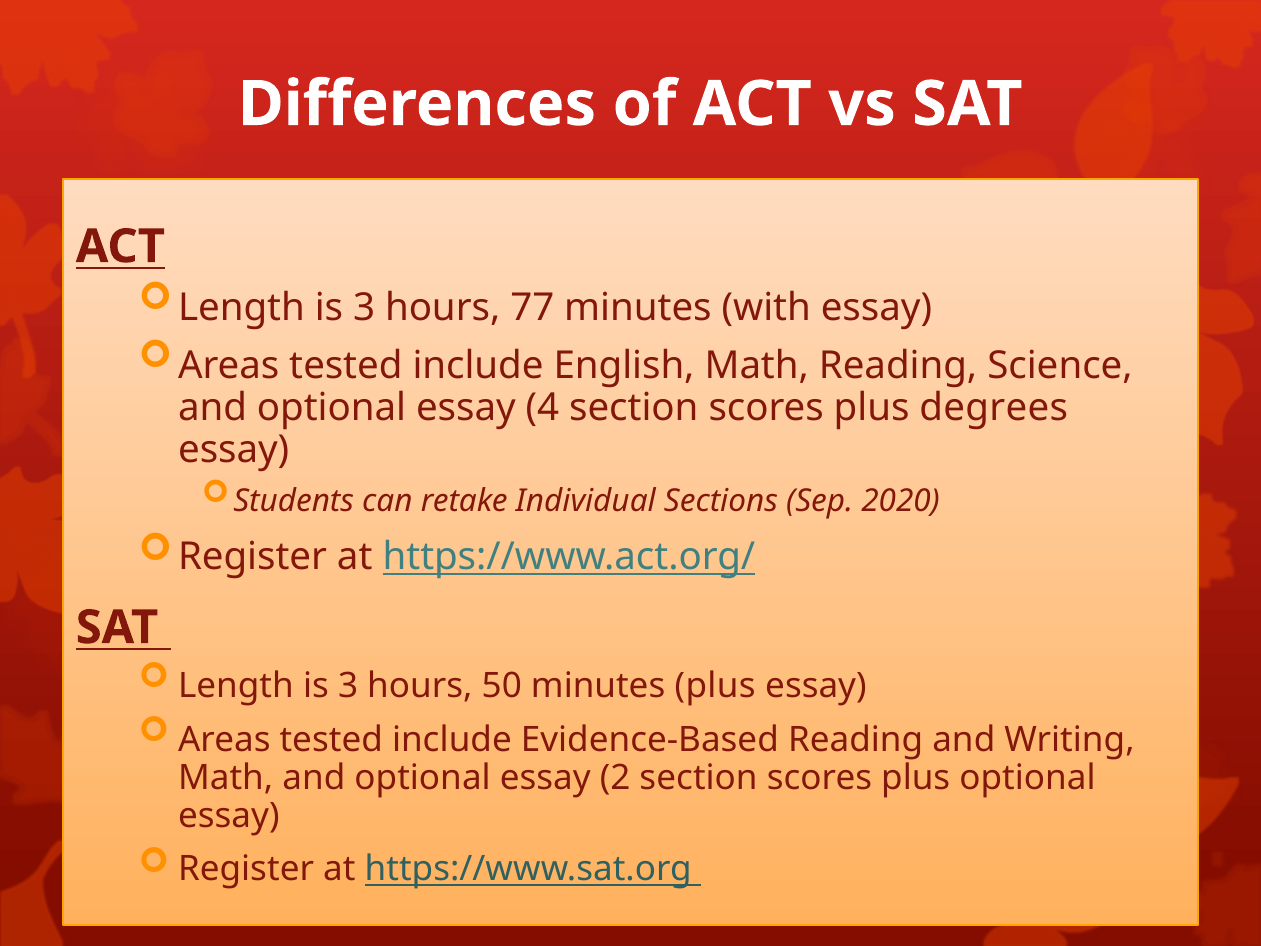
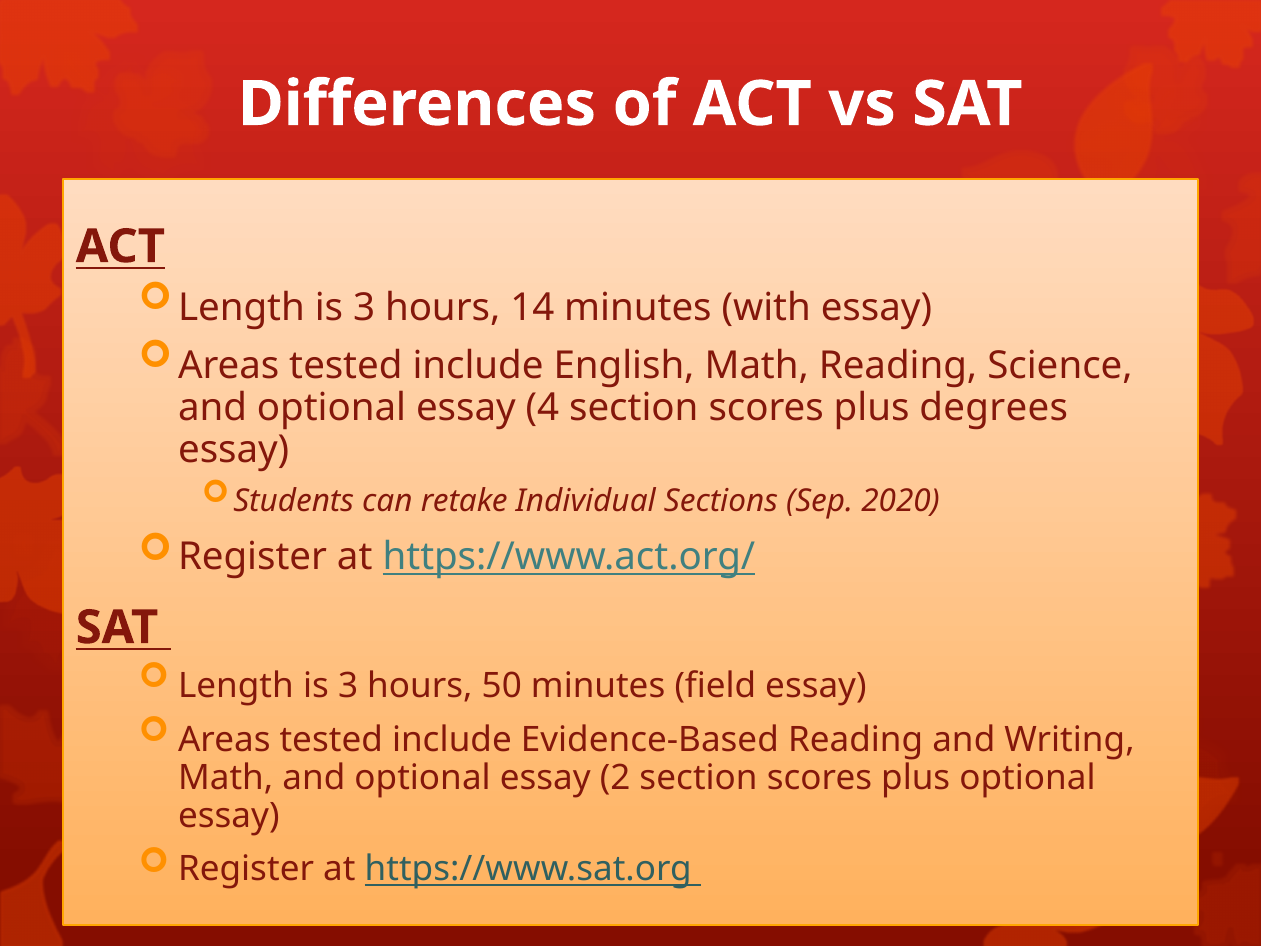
77: 77 -> 14 (532, 308)
minutes plus: plus -> field (715, 686)
